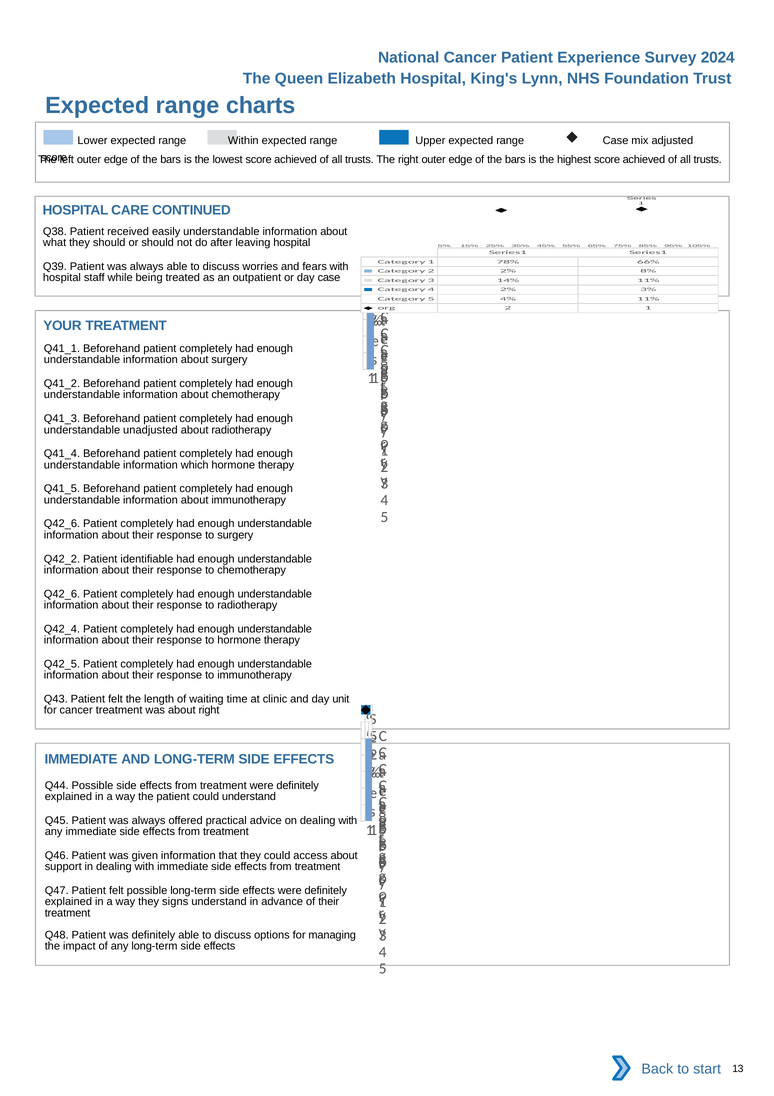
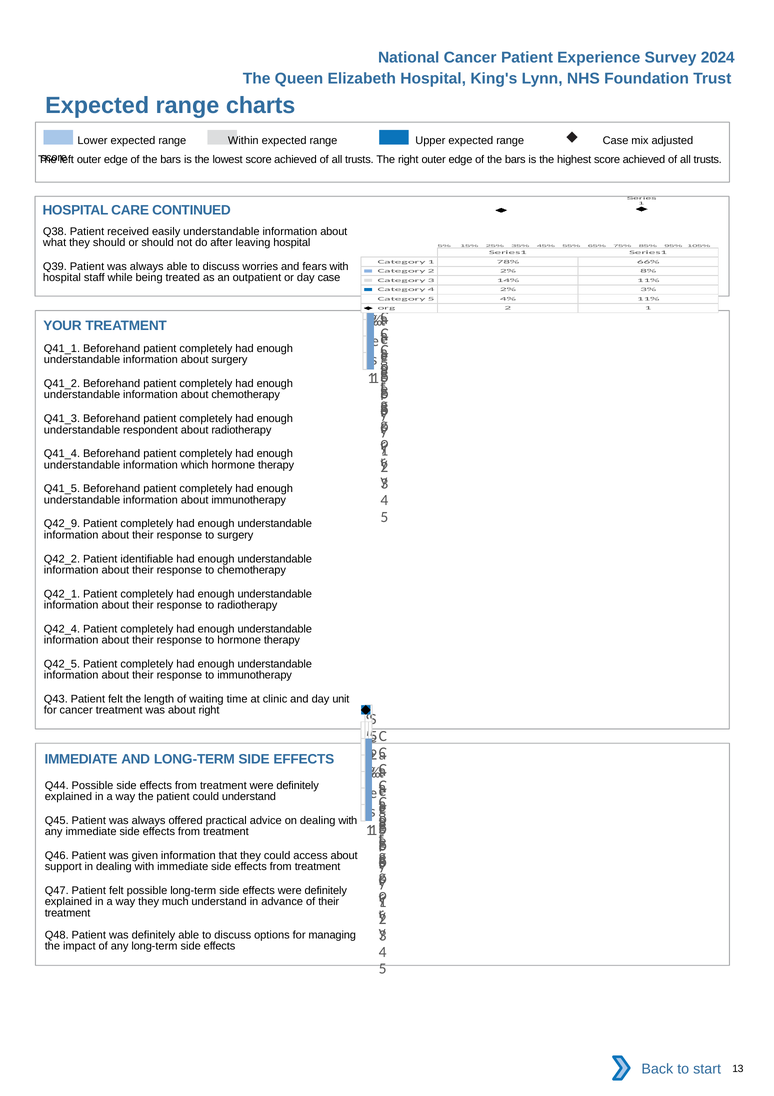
unadjusted: unadjusted -> respondent (150, 430)
Q42_6: Q42_6 -> Q42_9 (62, 524)
Q42_6: Q42_6 -> Q42_1 (62, 594)
signs: signs -> much (175, 901)
